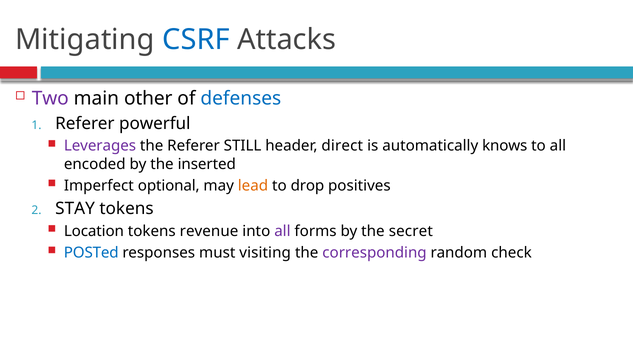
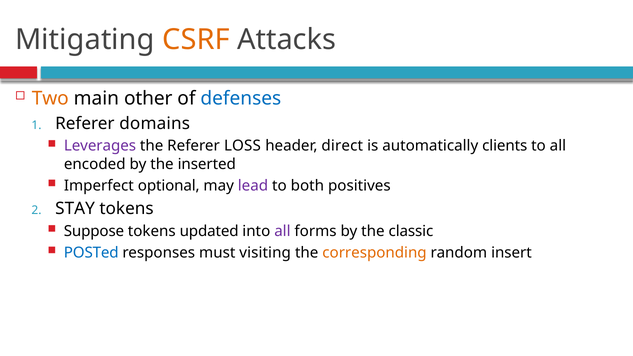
CSRF colour: blue -> orange (196, 40)
Two colour: purple -> orange (50, 98)
powerful: powerful -> domains (155, 123)
STILL: STILL -> LOSS (242, 146)
knows: knows -> clients (505, 146)
lead colour: orange -> purple (253, 186)
drop: drop -> both (307, 186)
Location: Location -> Suppose (94, 231)
revenue: revenue -> updated (209, 231)
secret: secret -> classic (411, 231)
corresponding colour: purple -> orange (375, 253)
check: check -> insert (511, 253)
